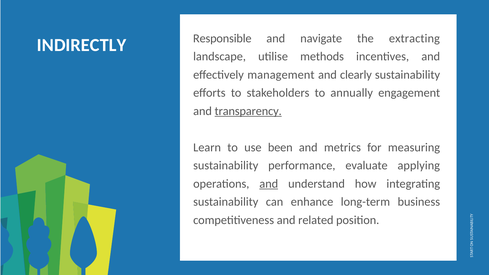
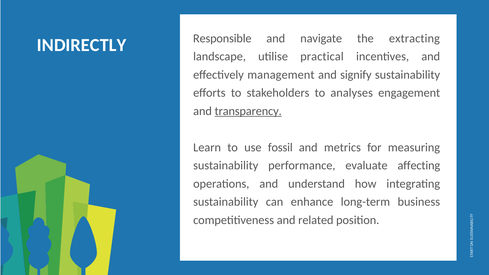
methods: methods -> practical (322, 57)
clearly: clearly -> signify (356, 75)
annually: annually -> analyses (352, 93)
been: been -> fossil (280, 147)
applying: applying -> affecting (419, 166)
and underline: present -> none (269, 184)
